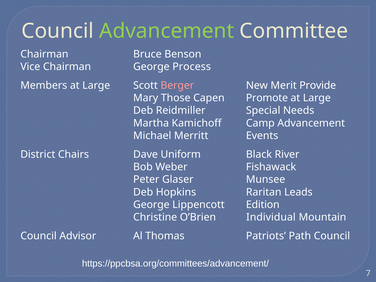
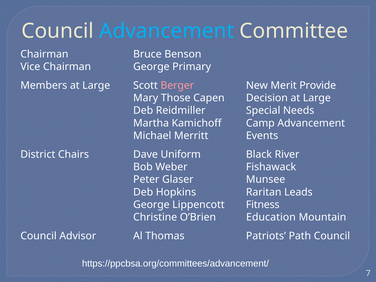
Advancement colour: light green -> light blue (167, 31)
Process: Process -> Primary (192, 67)
Promote: Promote -> Decision (267, 98)
Edition: Edition -> Fitness (263, 205)
Individual: Individual -> Education (271, 217)
